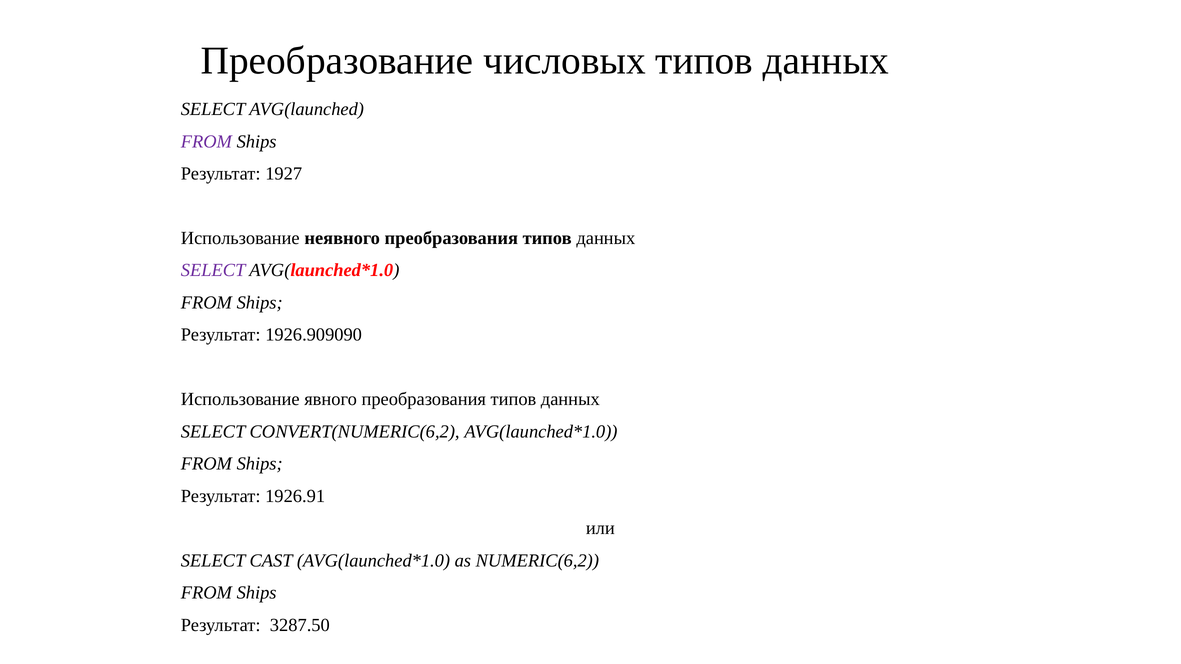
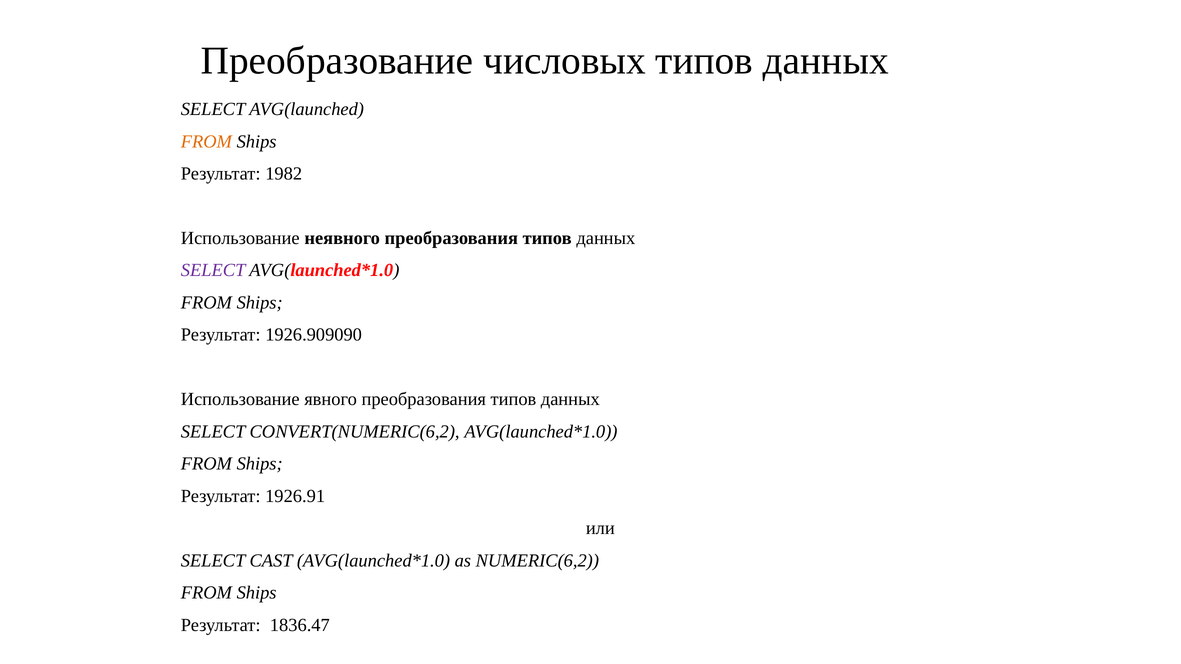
FROM colour: purple -> orange (206, 142)
1927: 1927 -> 1982 (284, 174)
3287.50: 3287.50 -> 1836.47 (300, 625)
